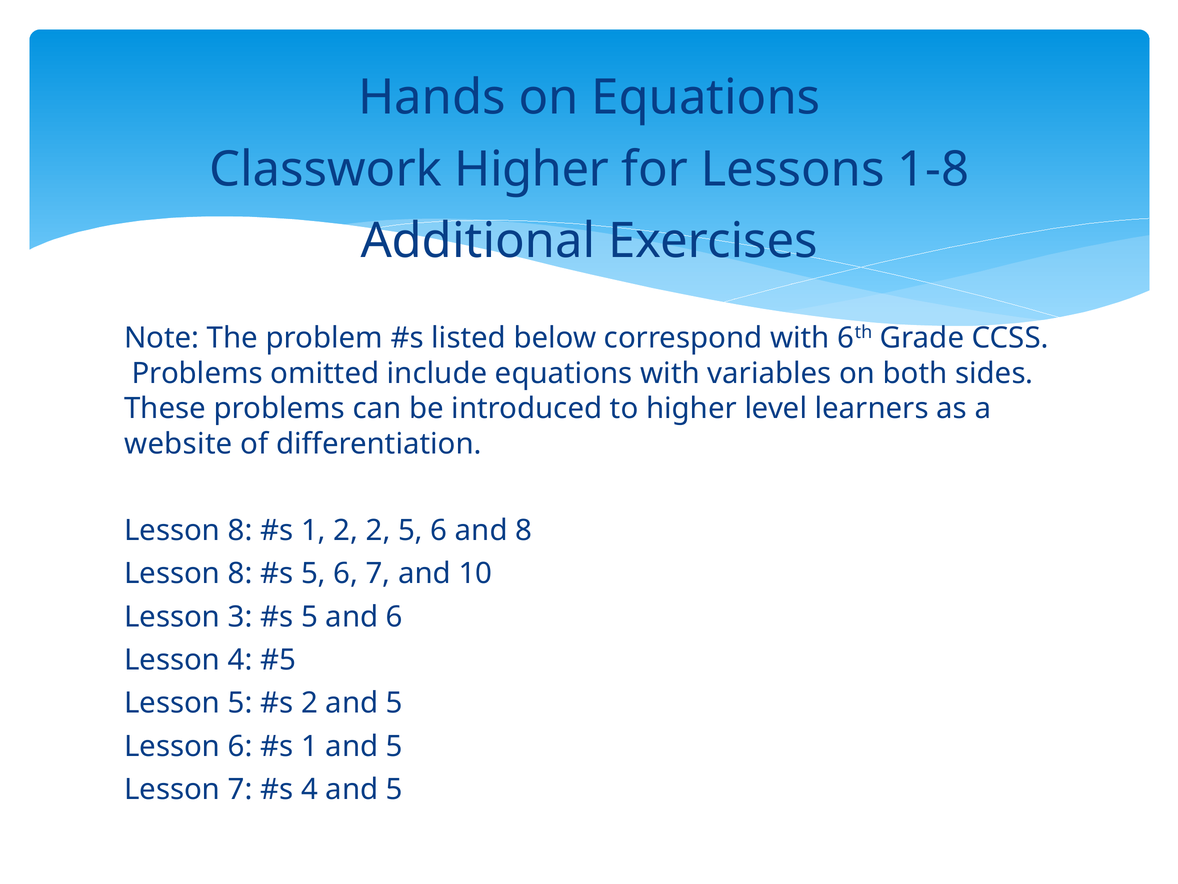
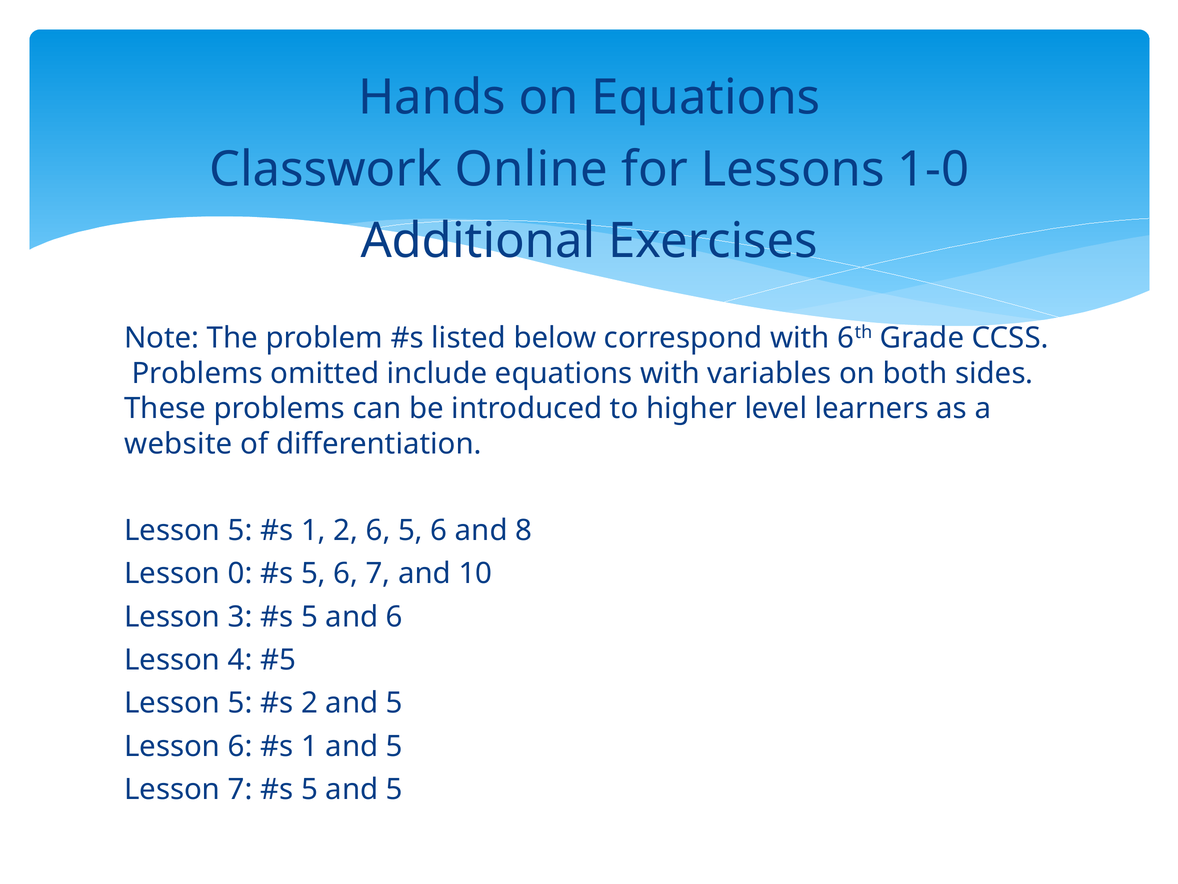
Classwork Higher: Higher -> Online (531, 169)
1-8: 1-8 -> 1-0 (933, 169)
8: 8 -> 5 (240, 530)
2 2: 2 -> 6 (378, 530)
8: 8 -> 0 (240, 573)
4: 4 -> 5 (309, 789)
